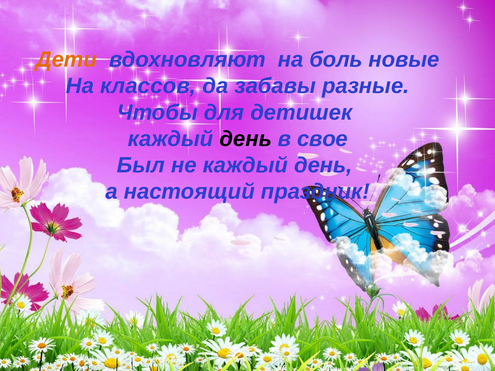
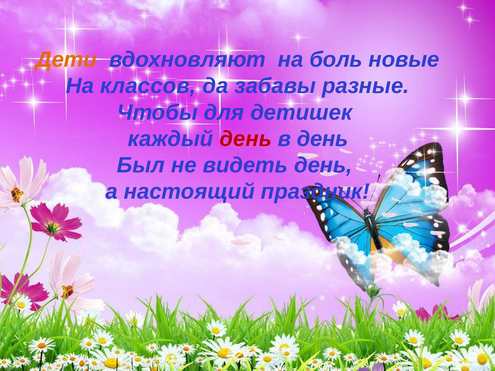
день colour: black -> red (246, 139)
в свое: свое -> день (323, 139)
не каждый: каждый -> видеть (245, 165)
